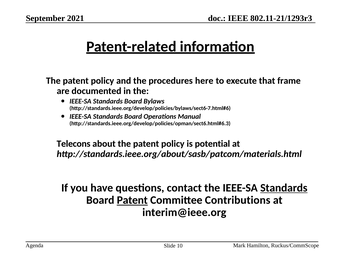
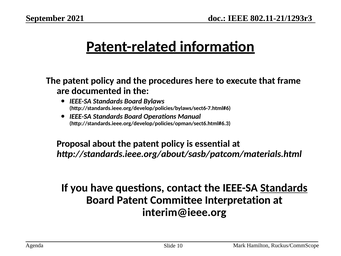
Telecons: Telecons -> Proposal (74, 144)
potential: potential -> essential (212, 144)
Patent underline: present -> none (132, 200)
Contributions: Contributions -> Interpretation (238, 200)
